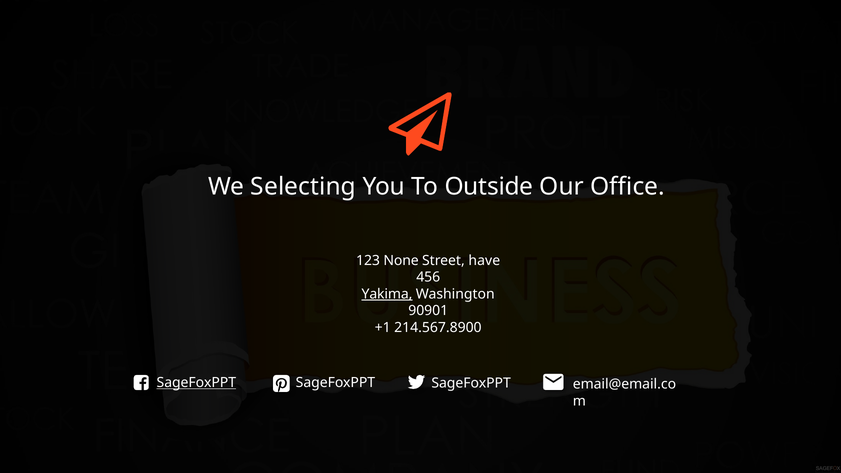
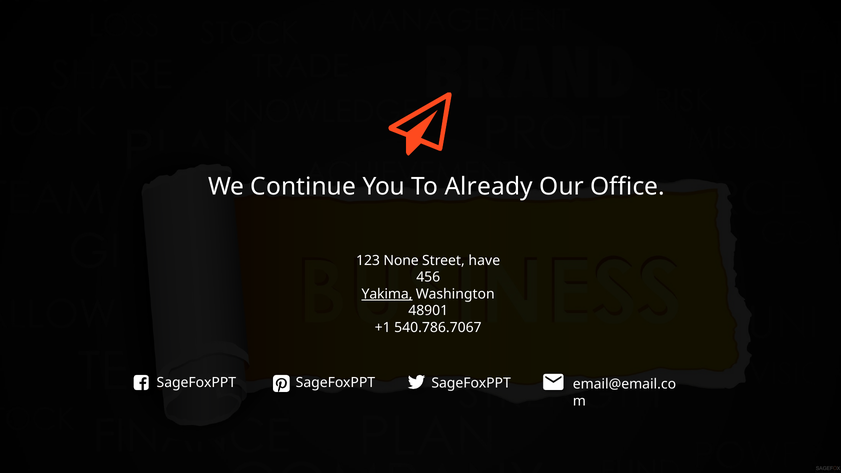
Selecting: Selecting -> Continue (303, 187)
Outside: Outside -> Already (489, 187)
90901: 90901 -> 48901 (428, 311)
214.567.8900: 214.567.8900 -> 540.786.7067 (438, 328)
SageFoxPPT underline: present -> none (196, 383)
